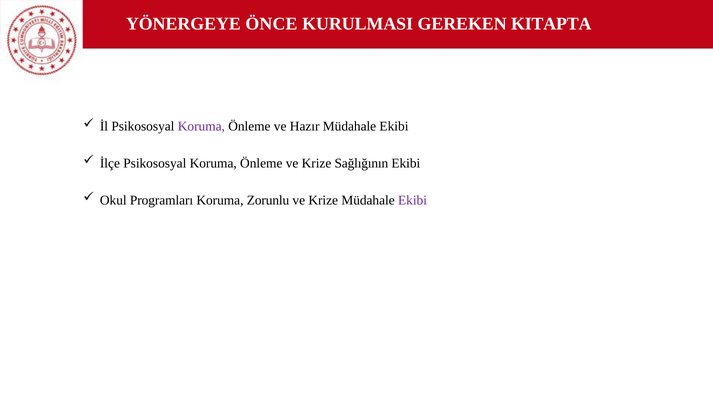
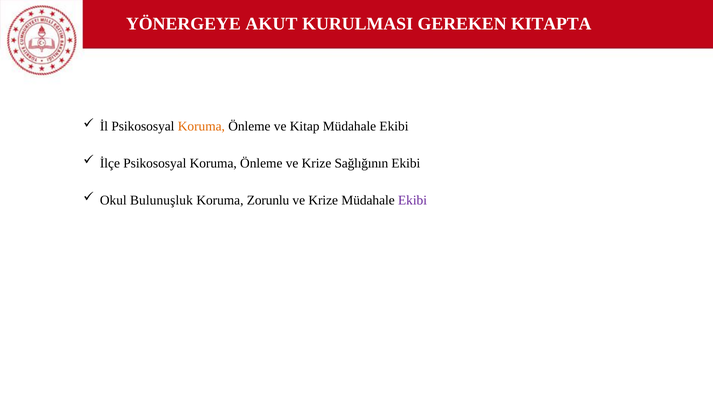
ÖNCE: ÖNCE -> AKUT (271, 24)
Koruma colour: purple -> orange (201, 126)
Hazır: Hazır -> Kitap (305, 126)
Programları: Programları -> Bulunuşluk (161, 200)
